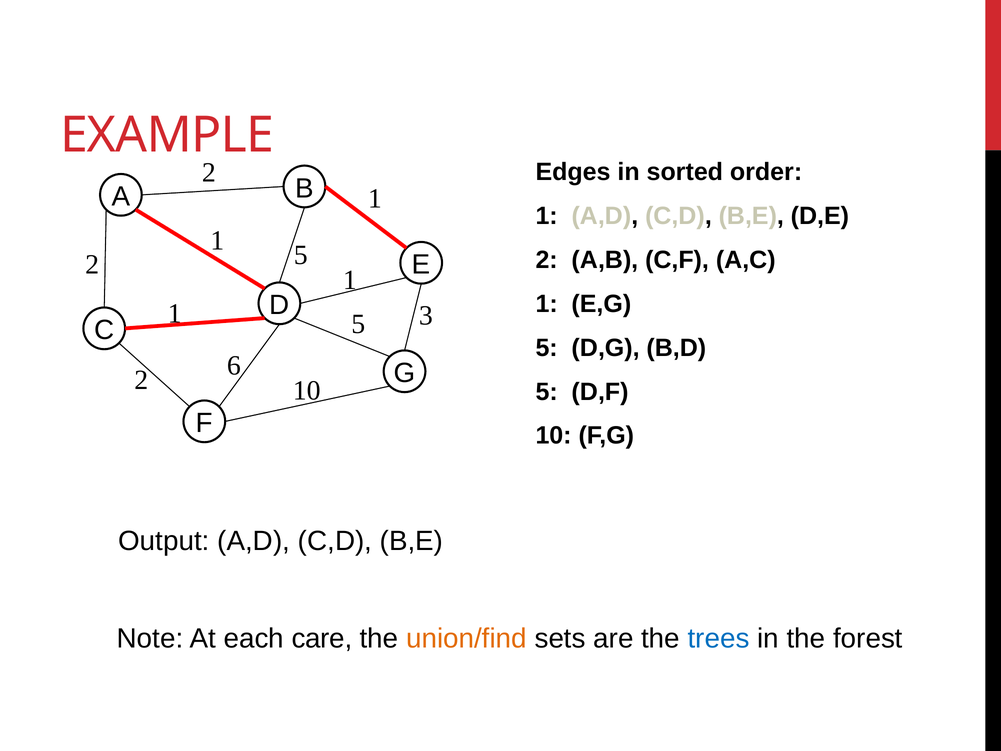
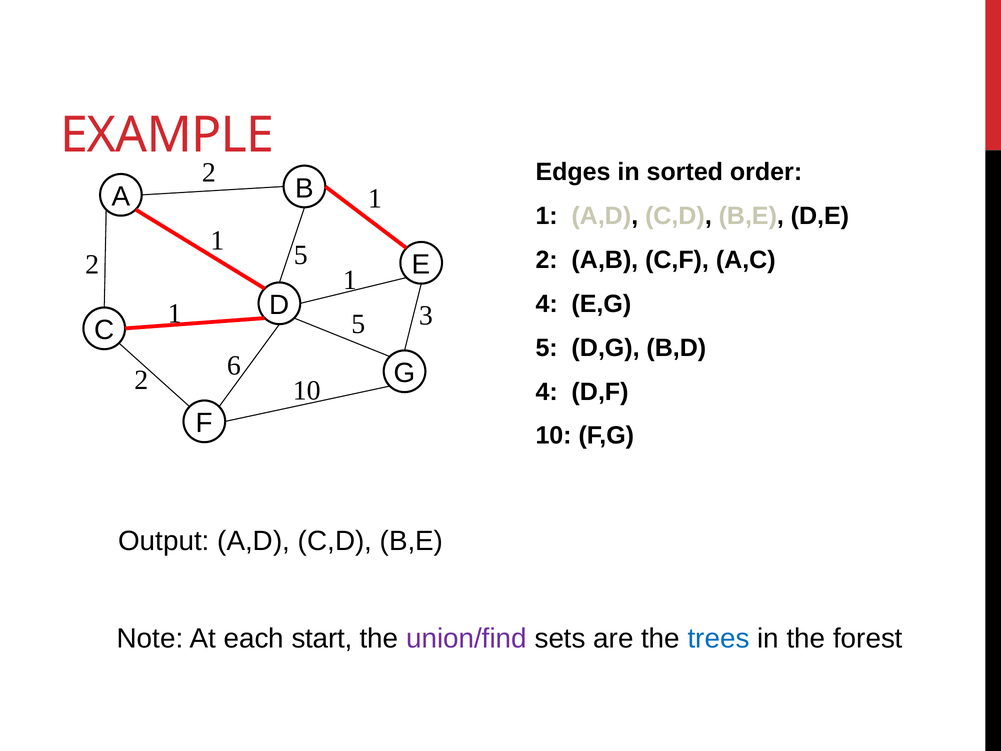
1: 1 -> 4 (547, 304)
5: 5 -> 4 (547, 392)
care: care -> start (322, 638)
union/find colour: orange -> purple (467, 638)
